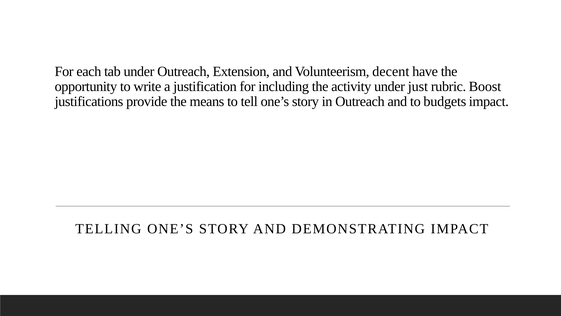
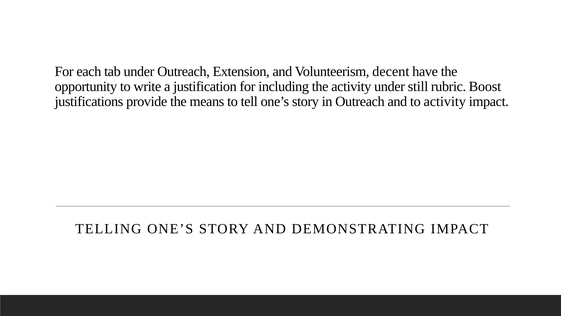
just: just -> still (418, 86)
to budgets: budgets -> activity (445, 102)
